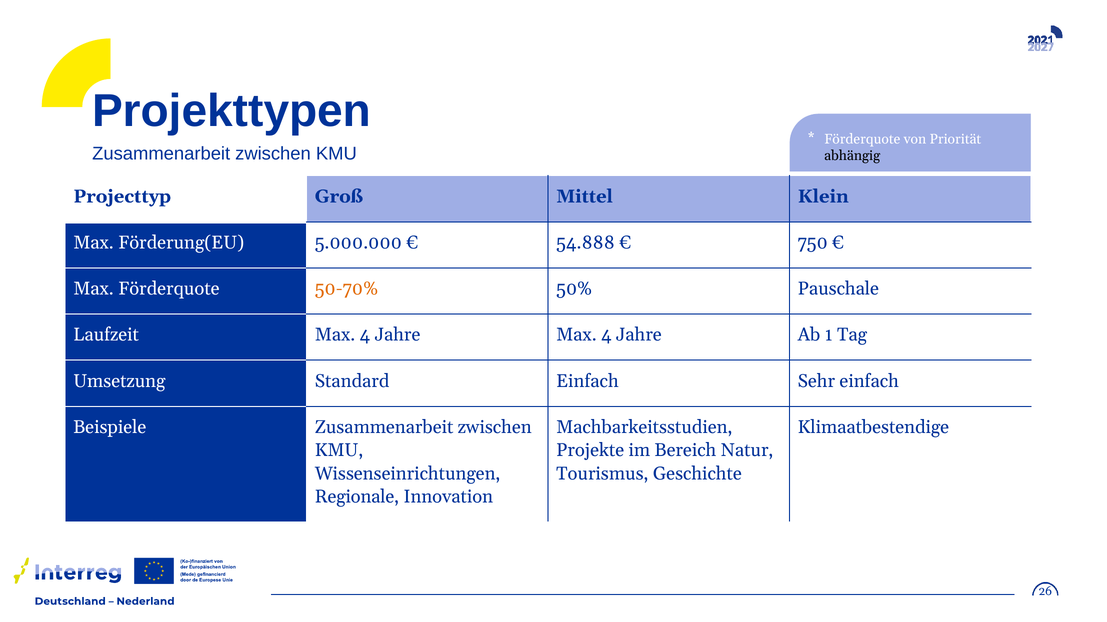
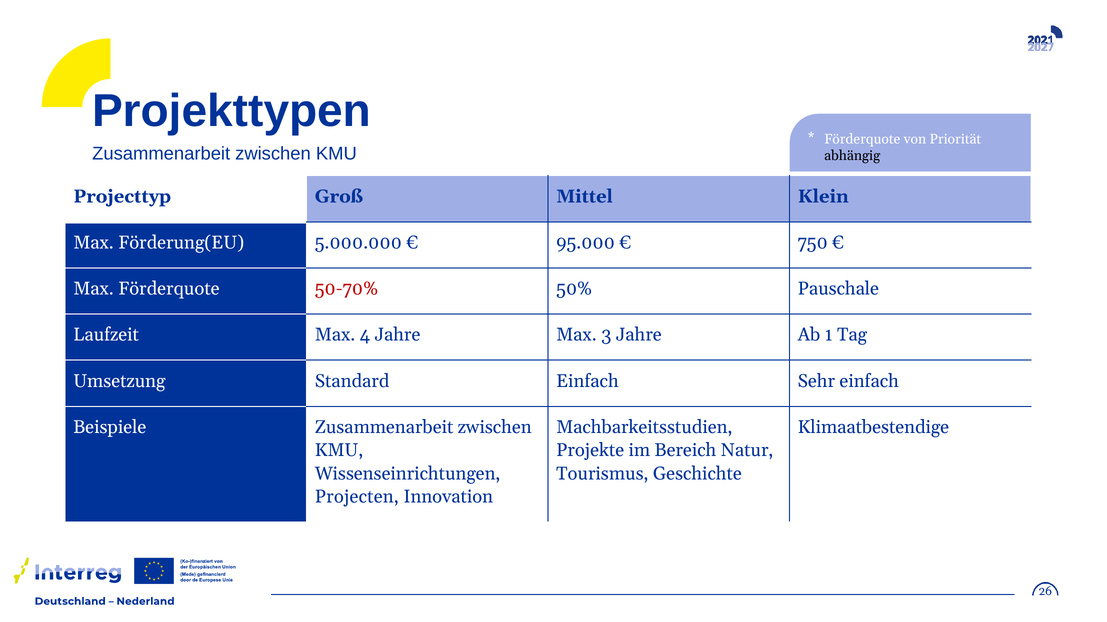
54.888: 54.888 -> 95.000 (586, 243)
50-70% colour: orange -> red (346, 289)
Jahre Max 4: 4 -> 3 (606, 335)
Regionale: Regionale -> Projecten (357, 497)
